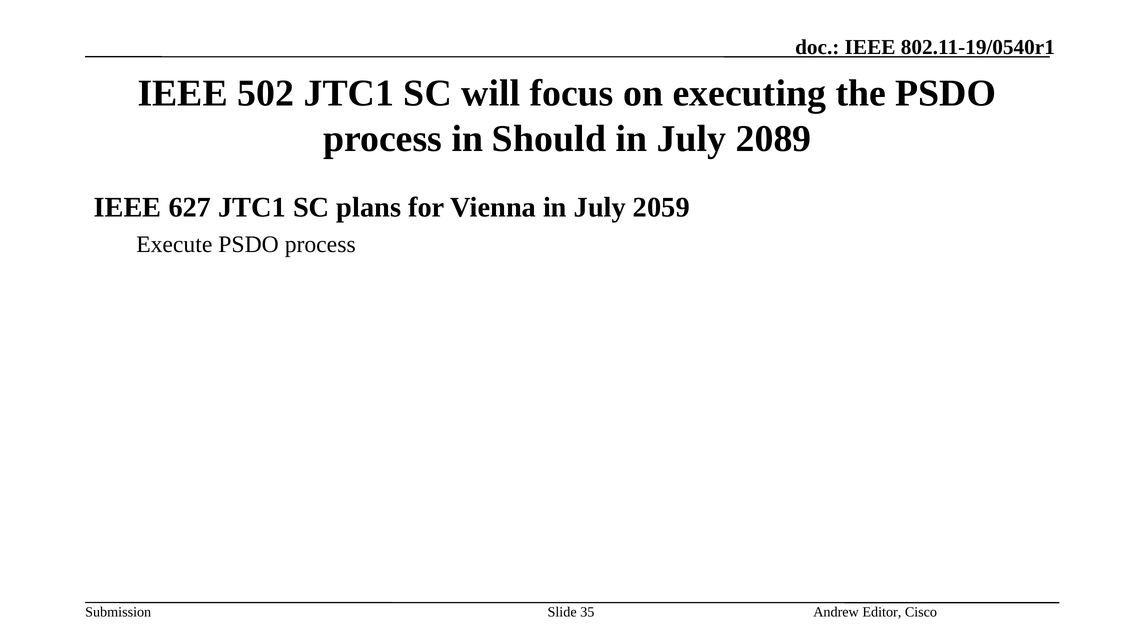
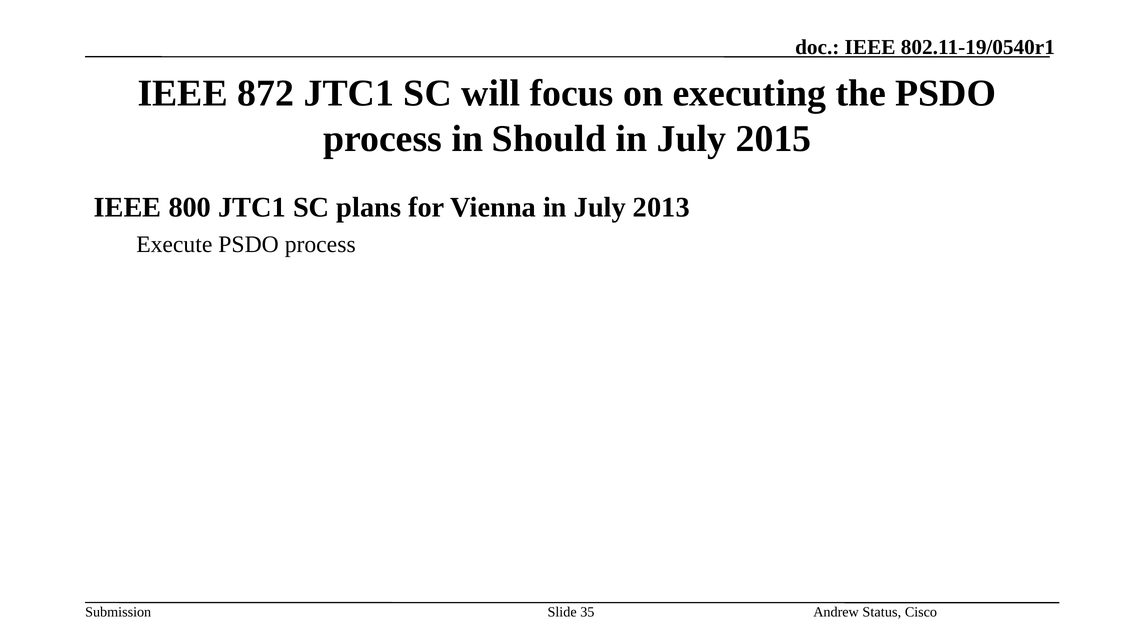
502: 502 -> 872 (266, 93)
2089: 2089 -> 2015 (774, 139)
627: 627 -> 800 (190, 208)
2059: 2059 -> 2013 (661, 208)
Editor: Editor -> Status (882, 612)
